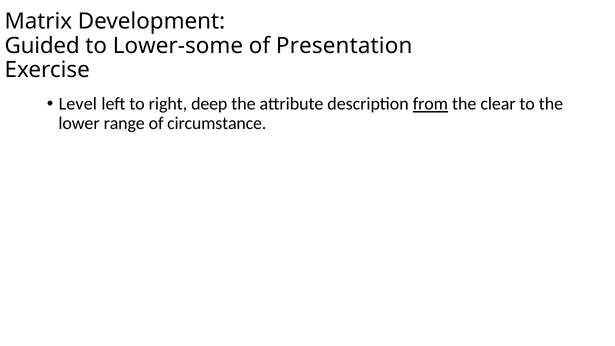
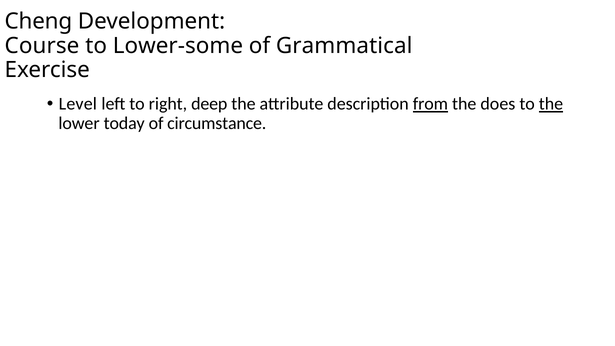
Matrix: Matrix -> Cheng (38, 21)
Guided: Guided -> Course (42, 46)
Presentation: Presentation -> Grammatical (344, 46)
clear: clear -> does (498, 104)
the underline: none -> present (551, 104)
range: range -> today (124, 123)
